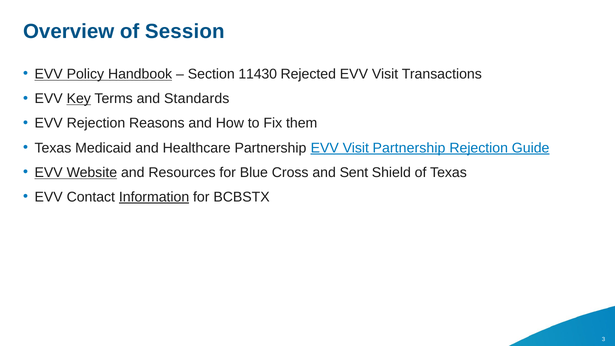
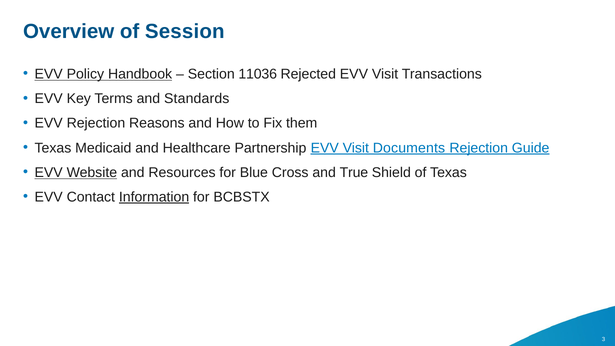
11430: 11430 -> 11036 (258, 74)
Key underline: present -> none (79, 99)
Visit Partnership: Partnership -> Documents (409, 148)
Sent: Sent -> True (354, 172)
